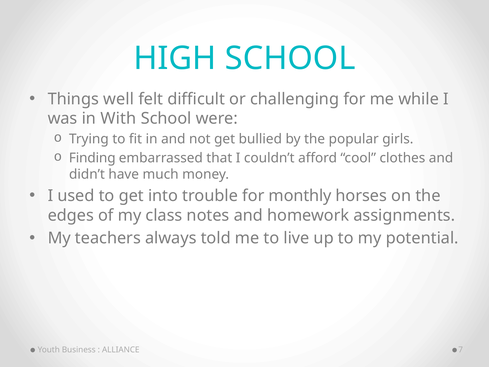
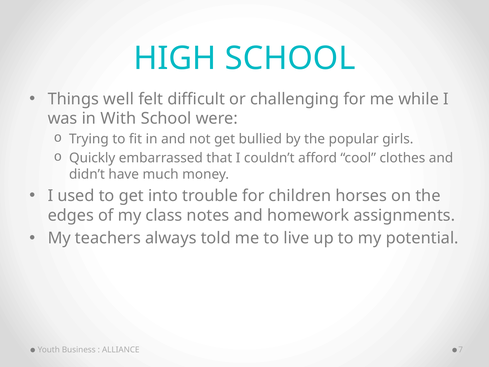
Finding: Finding -> Quickly (92, 158)
monthly: monthly -> children (300, 196)
